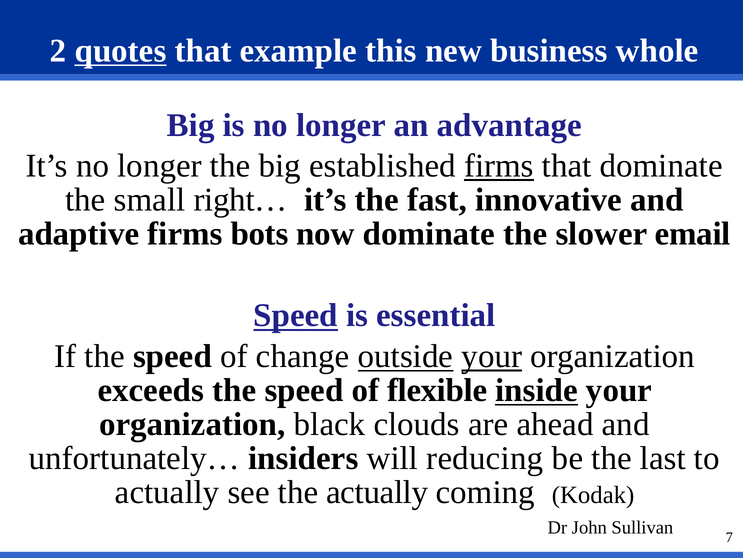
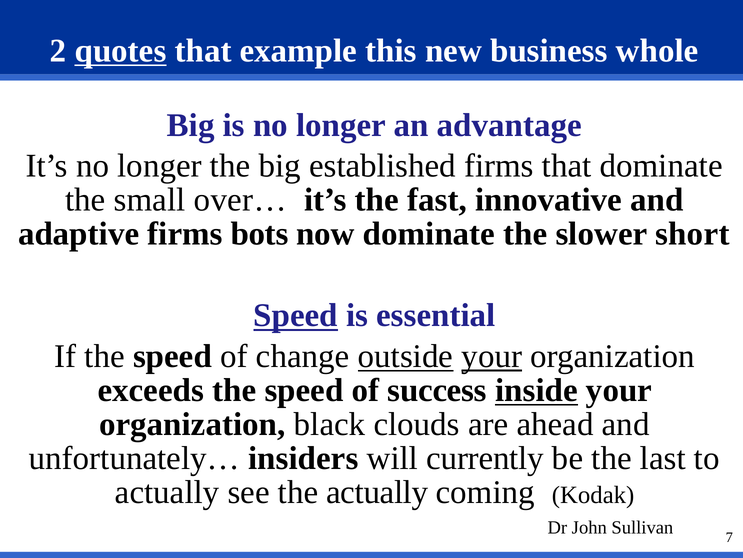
firms underline: present -> none (499, 166)
right…: right… -> over… (240, 200)
email: email -> short (692, 234)
flexible: flexible -> success (437, 390)
reducing: reducing -> currently (485, 458)
